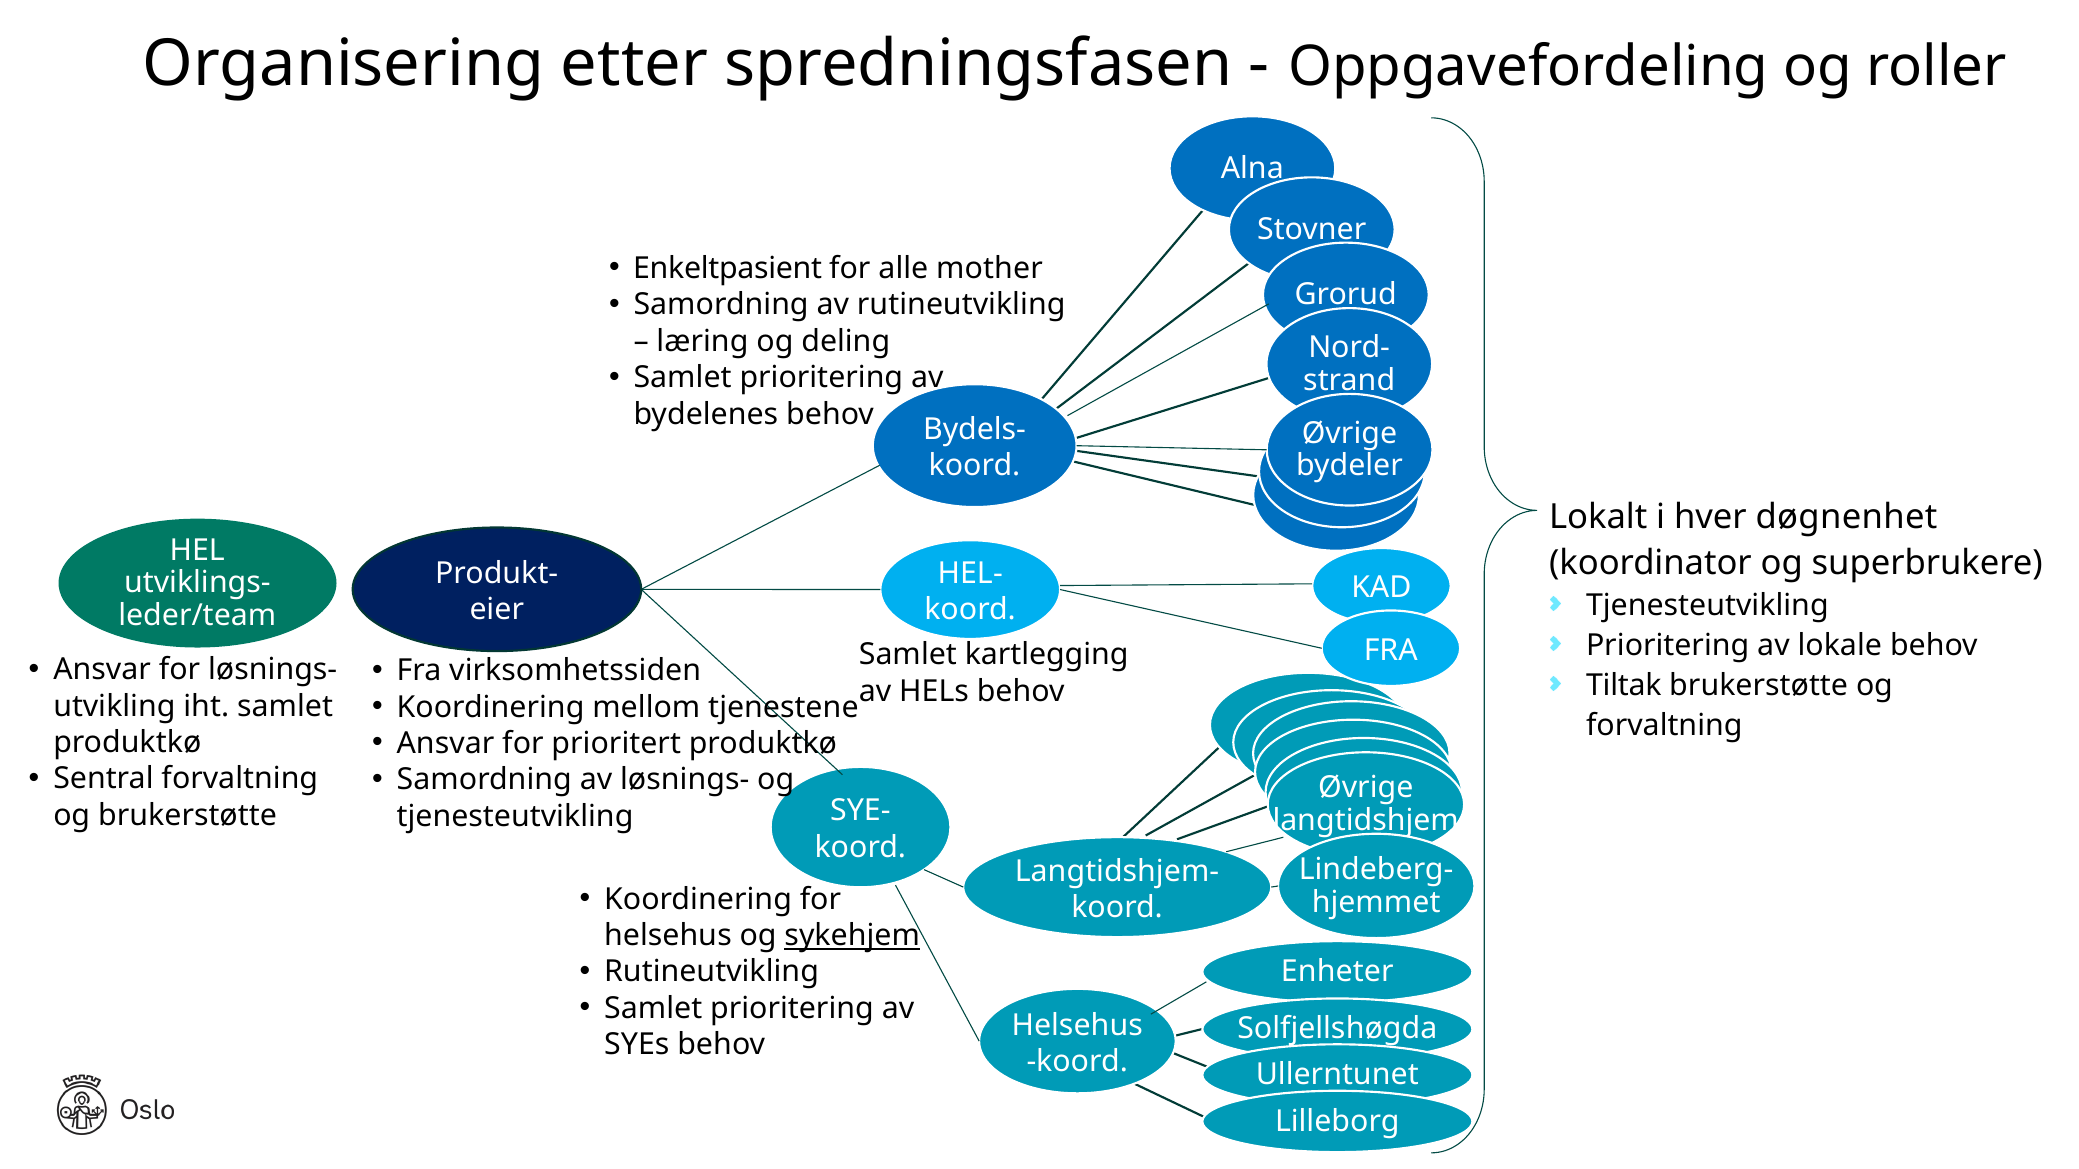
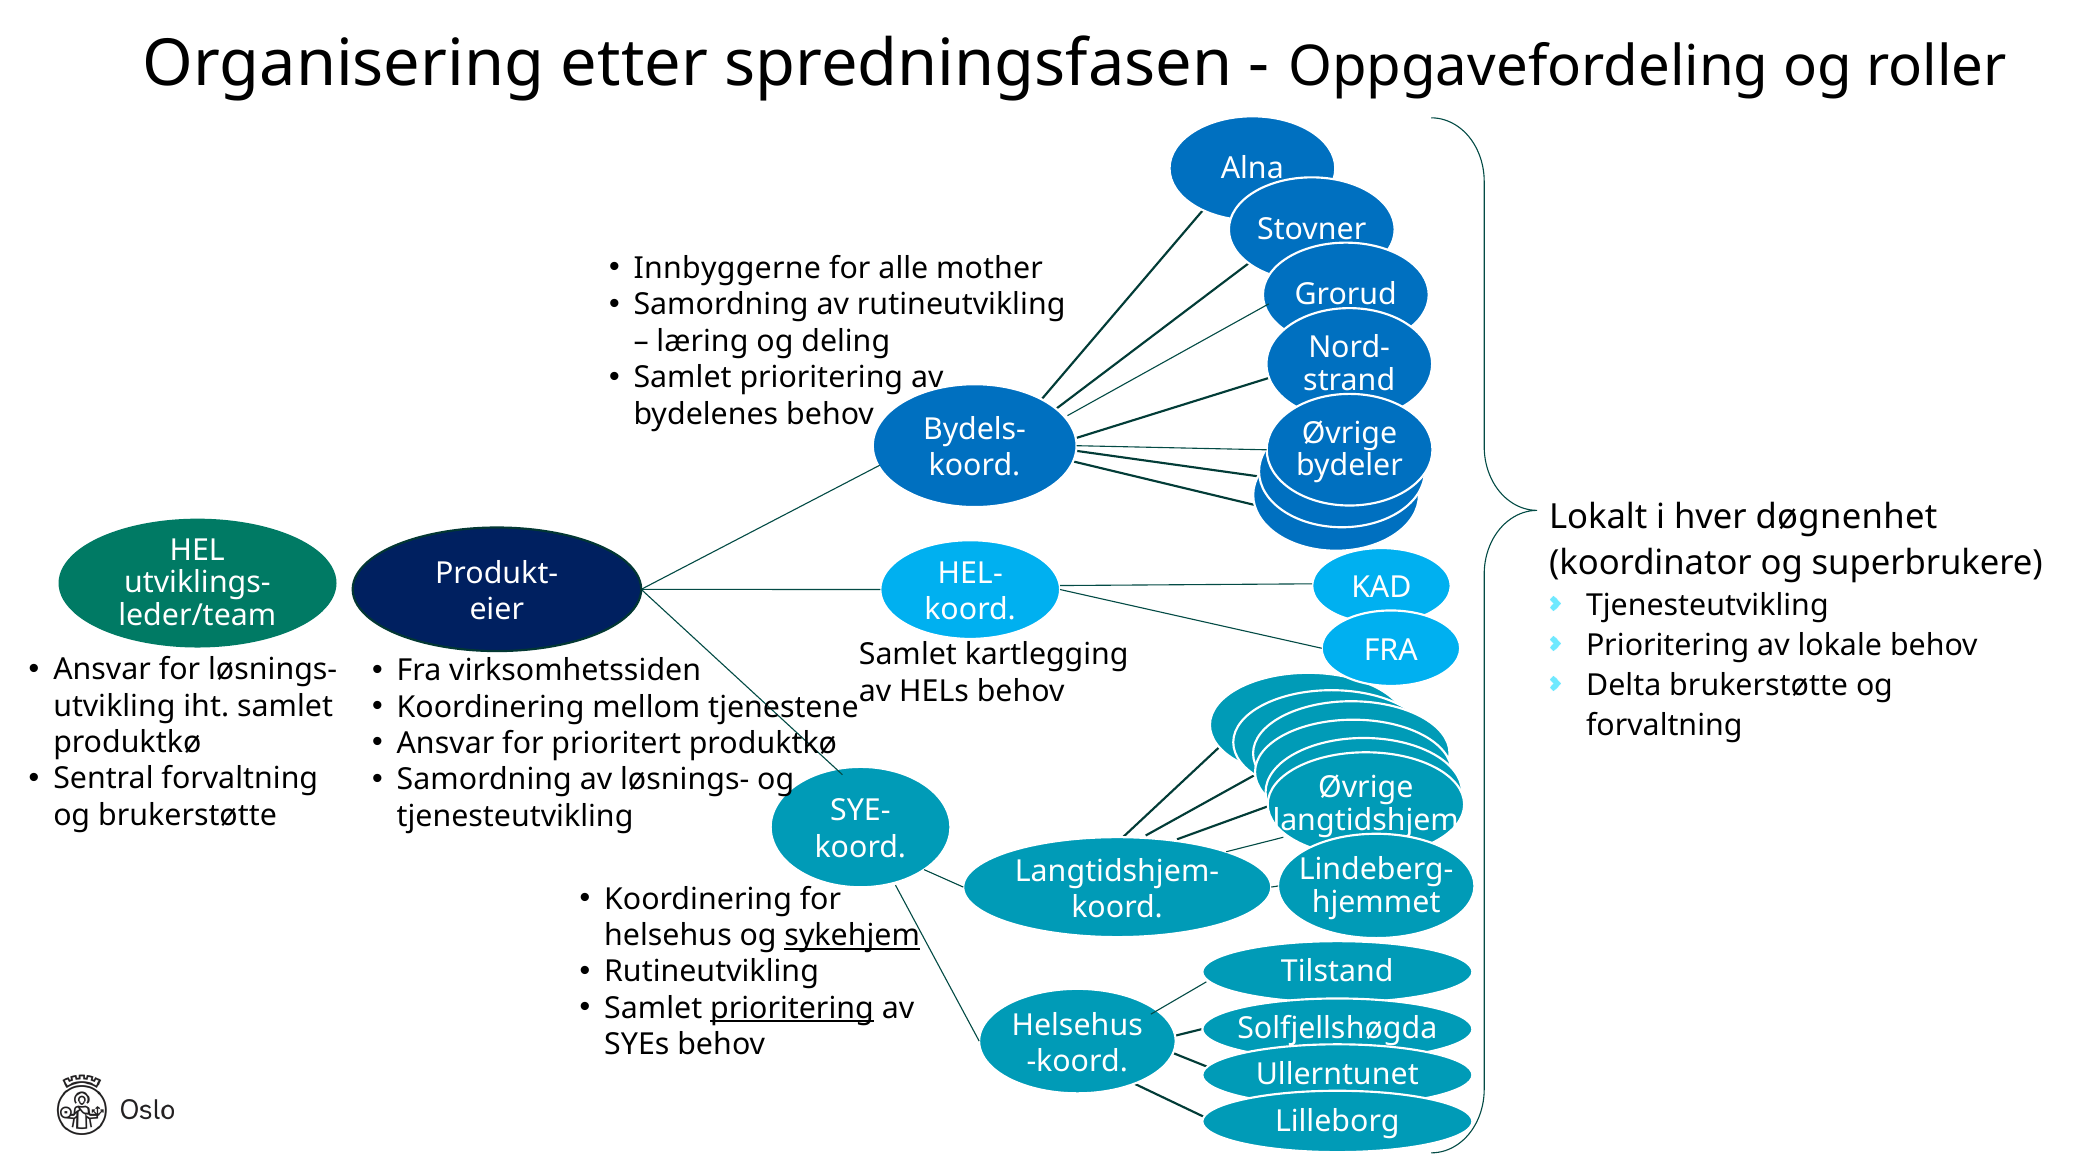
Enkeltpasient: Enkeltpasient -> Innbyggerne (727, 269)
Tiltak: Tiltak -> Delta (1624, 685)
Enheter: Enheter -> Tilstand (1337, 972)
prioritering underline: none -> present (792, 1009)
